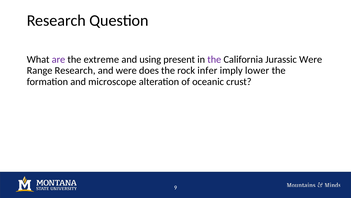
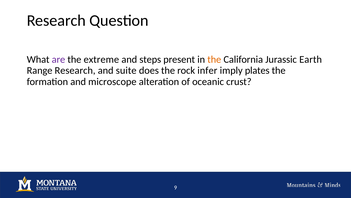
using: using -> steps (150, 59)
the colour: purple -> orange (214, 59)
Jurassic Were: Were -> Earth (311, 59)
and were: were -> suite (126, 70)
lower: lower -> plates (257, 70)
